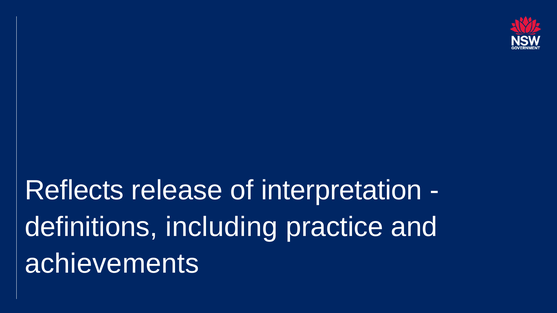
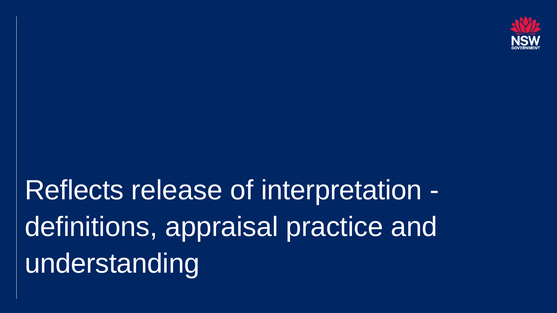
including: including -> appraisal (222, 227)
achievements: achievements -> understanding (112, 264)
